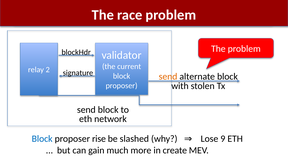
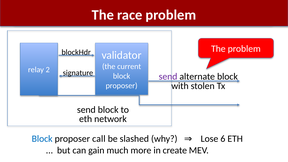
send colour: orange -> purple (168, 77)
rise: rise -> call (99, 139)
9: 9 -> 6 (223, 139)
